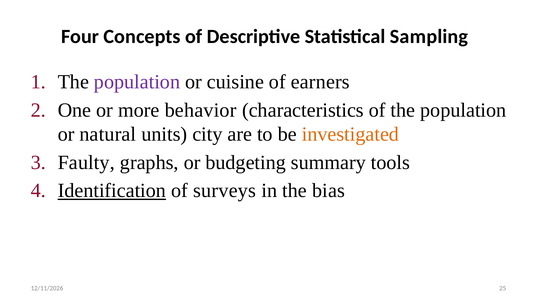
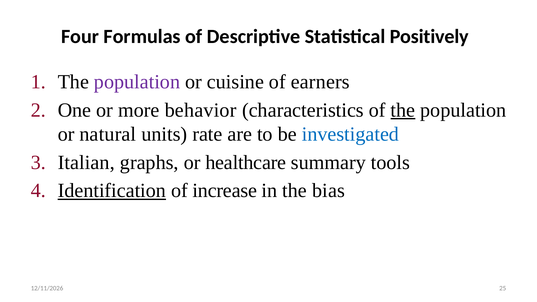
Concepts: Concepts -> Formulas (142, 37)
Sampling: Sampling -> Positively (429, 37)
the underline: none -> present (403, 110)
city: city -> rate (207, 134)
investigated colour: orange -> blue (350, 134)
Faulty: Faulty -> Italian (86, 162)
budgeting: budgeting -> healthcare (246, 162)
surveys: surveys -> increase (225, 191)
